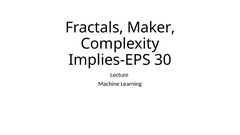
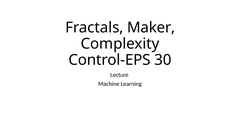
Implies-EPS: Implies-EPS -> Control-EPS (110, 60)
